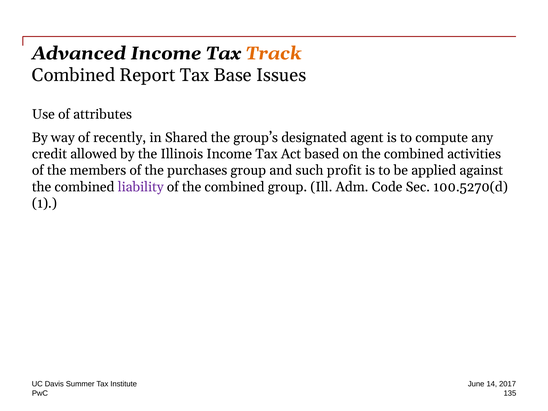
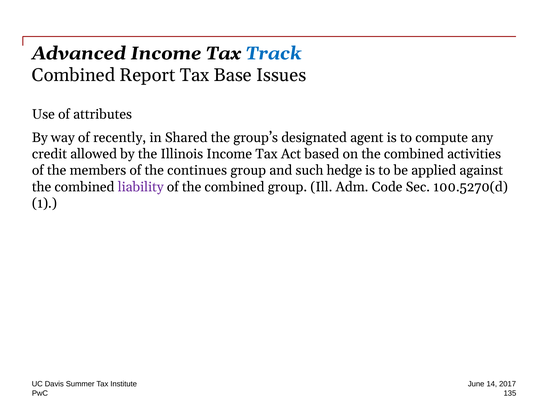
Track colour: orange -> blue (274, 53)
purchases: purchases -> continues (197, 170)
profit: profit -> hedge (344, 170)
